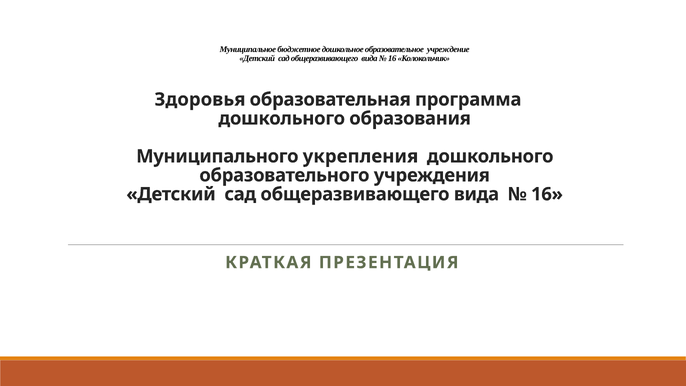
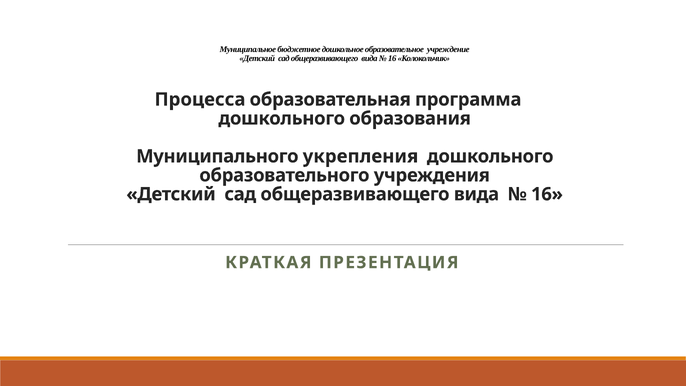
Здоровья: Здоровья -> Процесса (200, 99)
